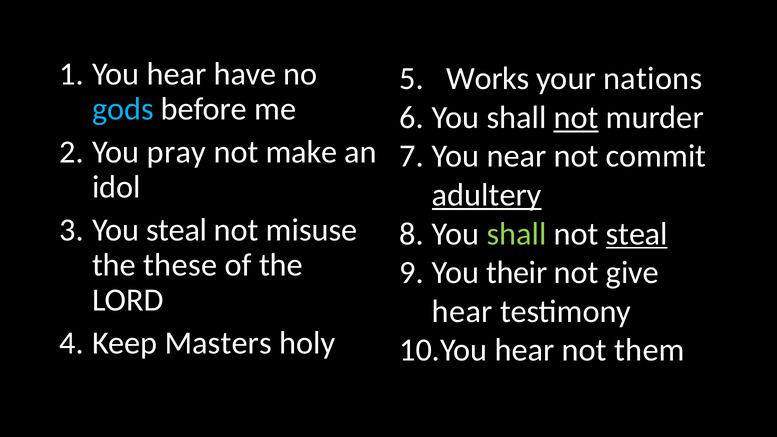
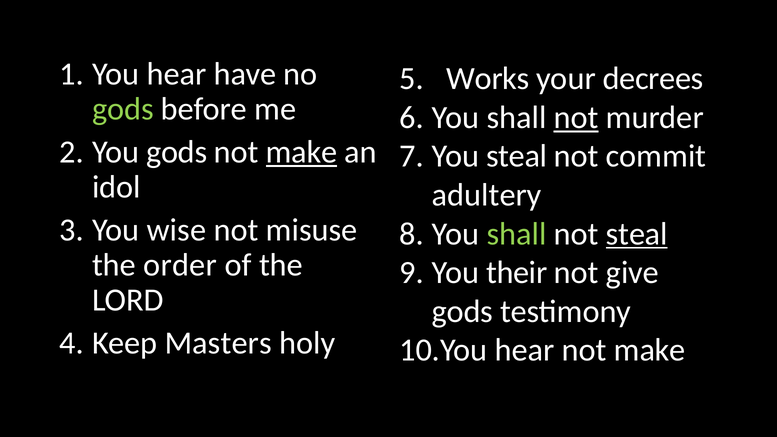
nations: nations -> decrees (653, 79)
gods colour: light blue -> light green (123, 109)
You pray: pray -> gods (177, 152)
make underline: none -> present (302, 152)
You near: near -> steal (517, 156)
adultery underline: present -> none (487, 195)
You steal: steal -> wise (176, 230)
these: these -> order (180, 265)
hear: hear -> gods (463, 312)
them: them -> make (650, 350)
